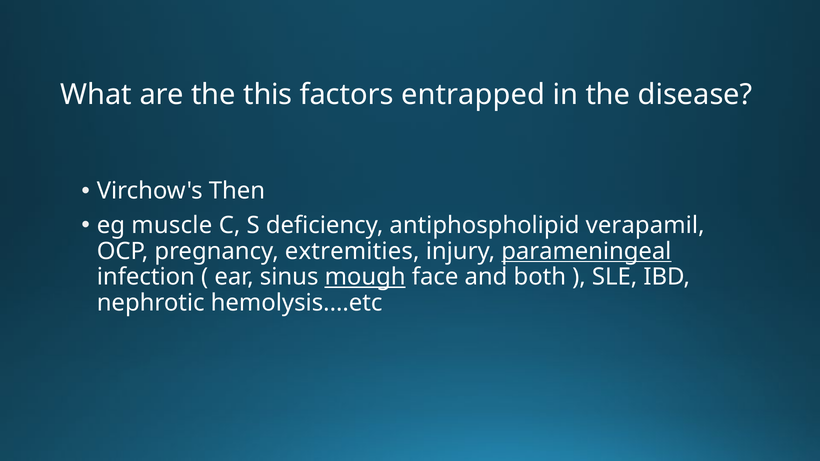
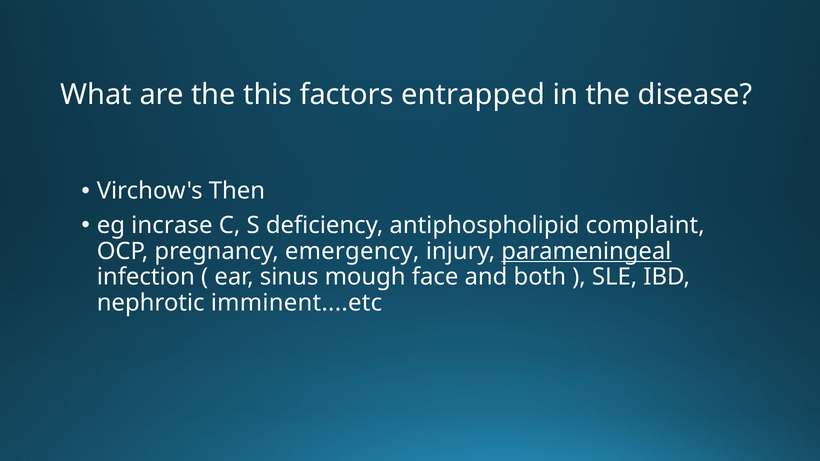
muscle: muscle -> incrase (172, 226)
verapamil: verapamil -> complaint (645, 226)
extremities: extremities -> emergency (352, 251)
mough underline: present -> none (365, 277)
hemolysis....etc: hemolysis....etc -> imminent....etc (296, 303)
